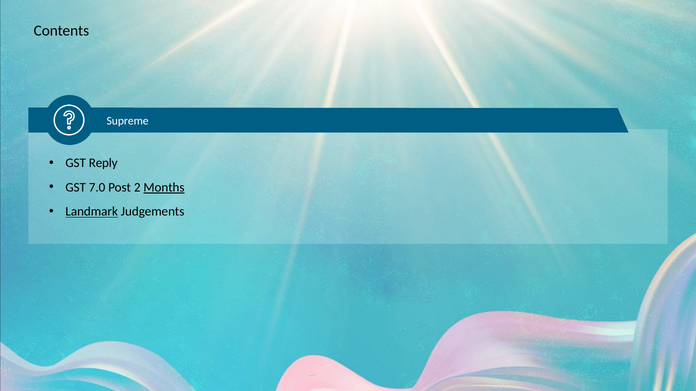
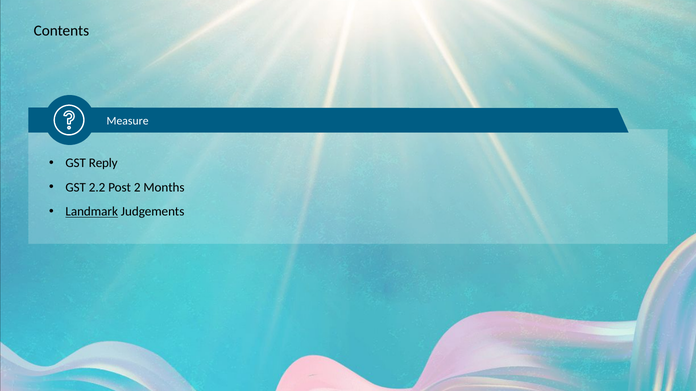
Supreme: Supreme -> Measure (128, 121)
7.0: 7.0 -> 2.2 (97, 187)
Months underline: present -> none (164, 187)
